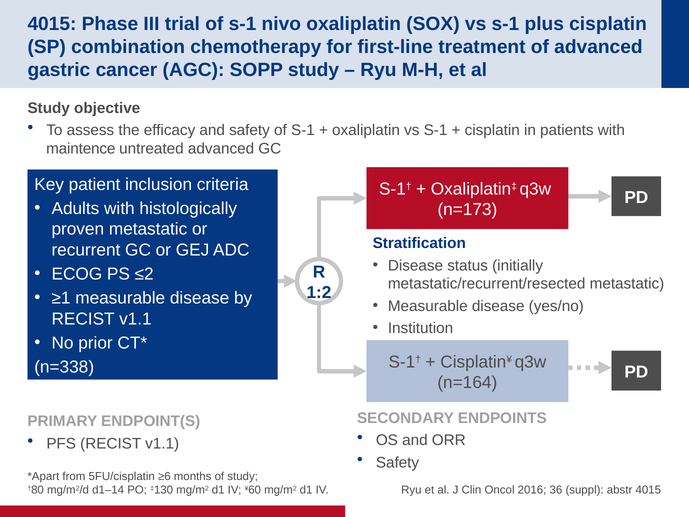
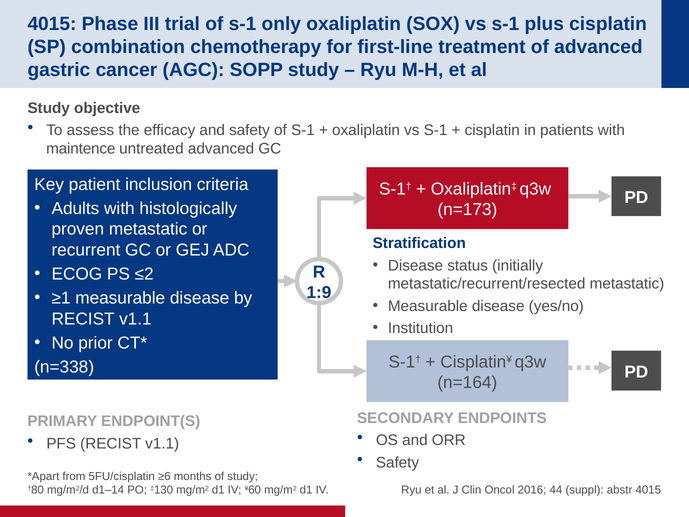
nivo: nivo -> only (281, 24)
1:2: 1:2 -> 1:9 (319, 292)
36: 36 -> 44 (556, 490)
